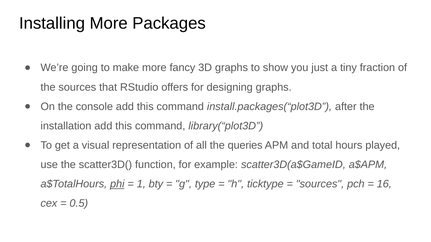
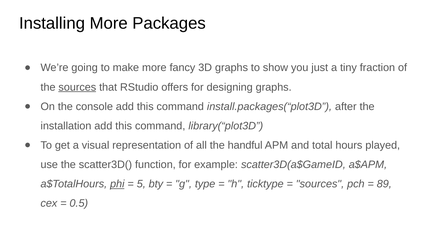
sources underline: none -> present (77, 87)
queries: queries -> handful (245, 145)
1: 1 -> 5 (141, 184)
16: 16 -> 89 (384, 184)
